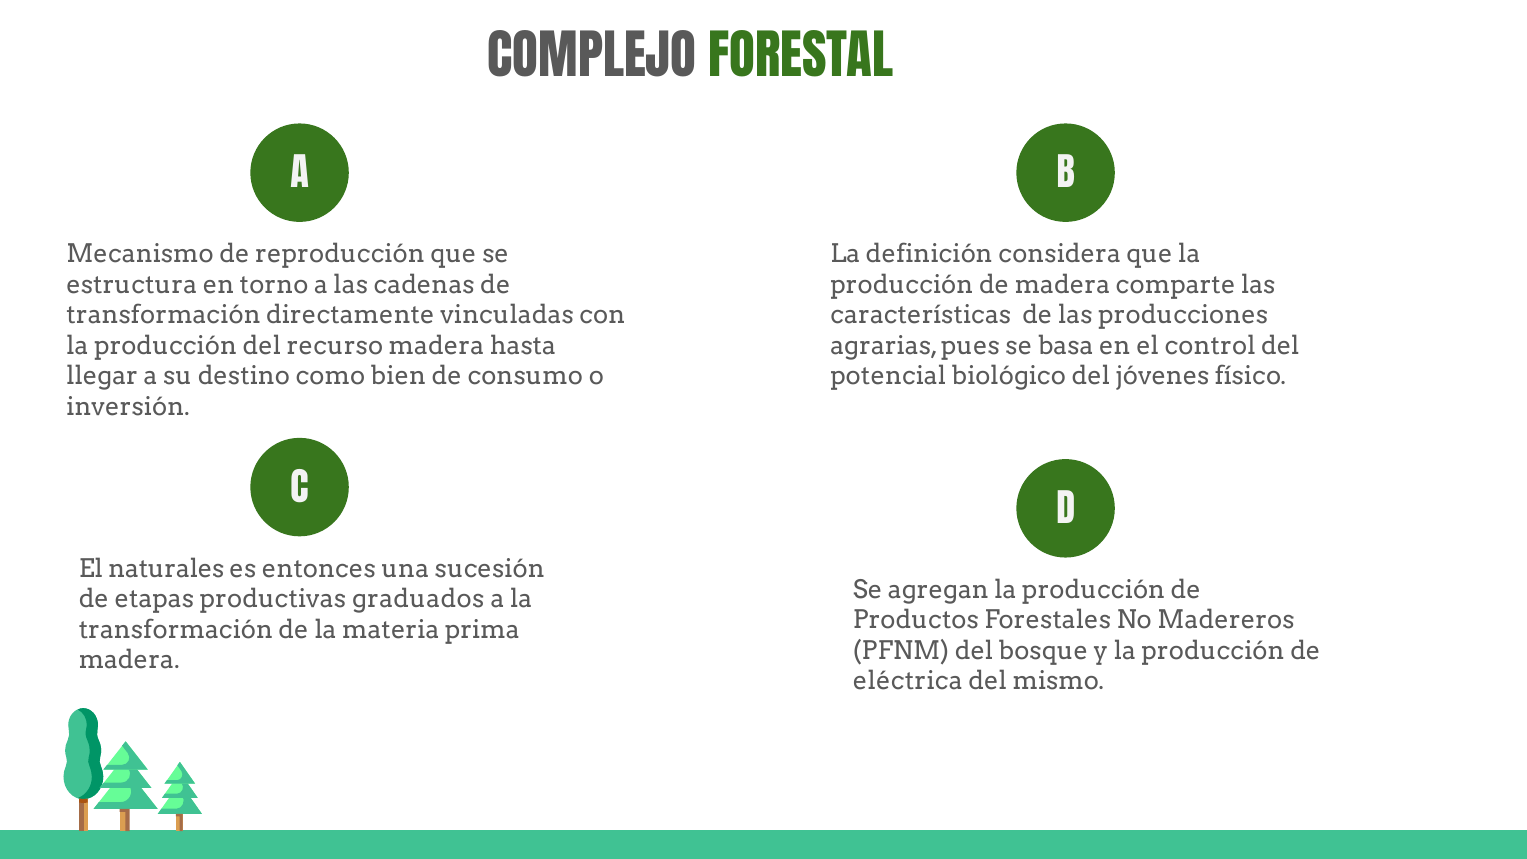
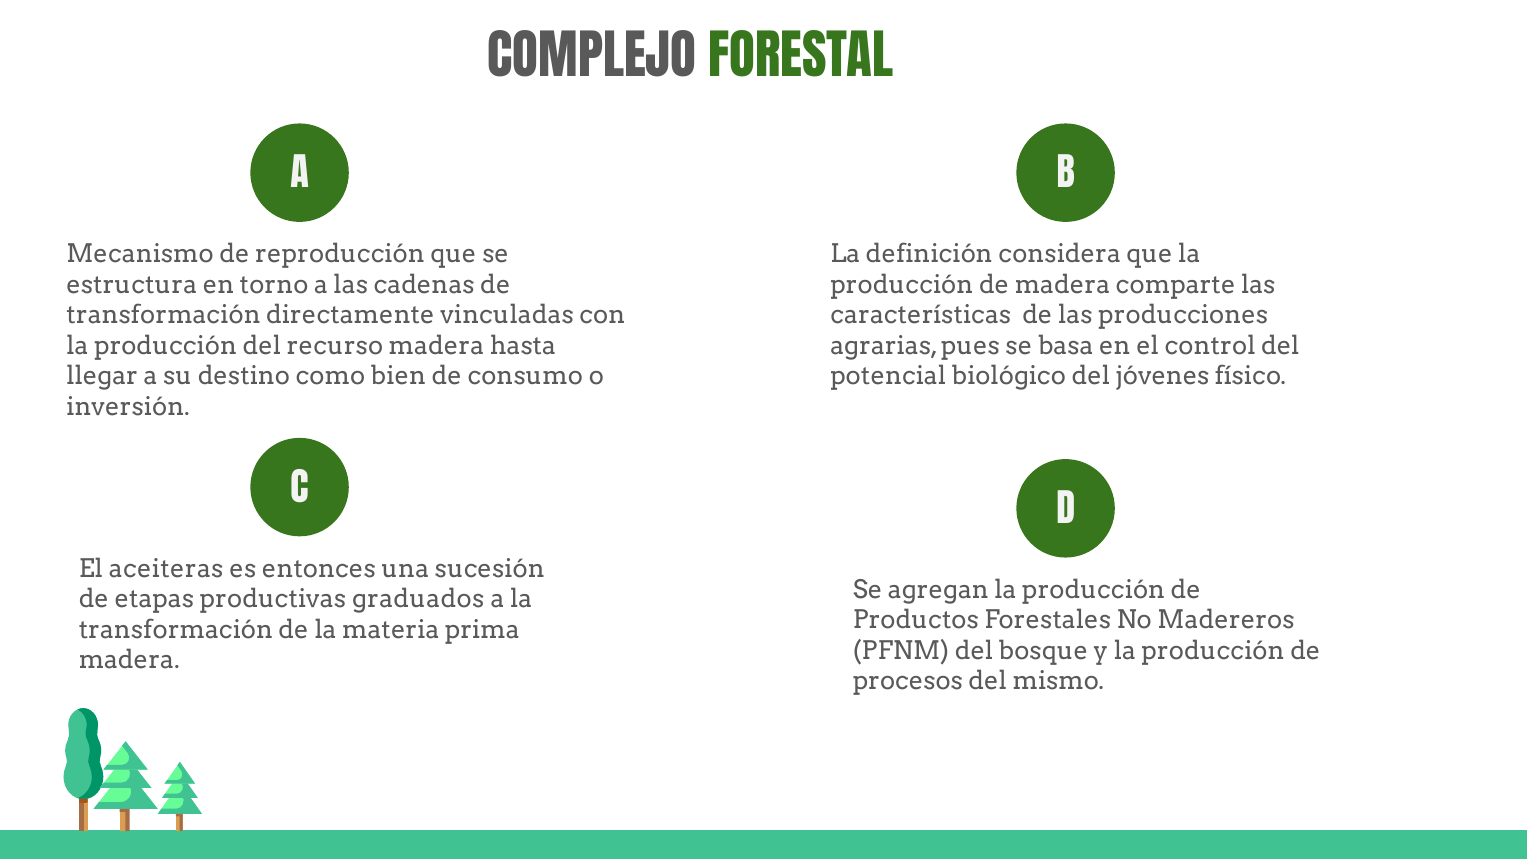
naturales: naturales -> aceiteras (166, 569)
eléctrica: eléctrica -> procesos (908, 681)
